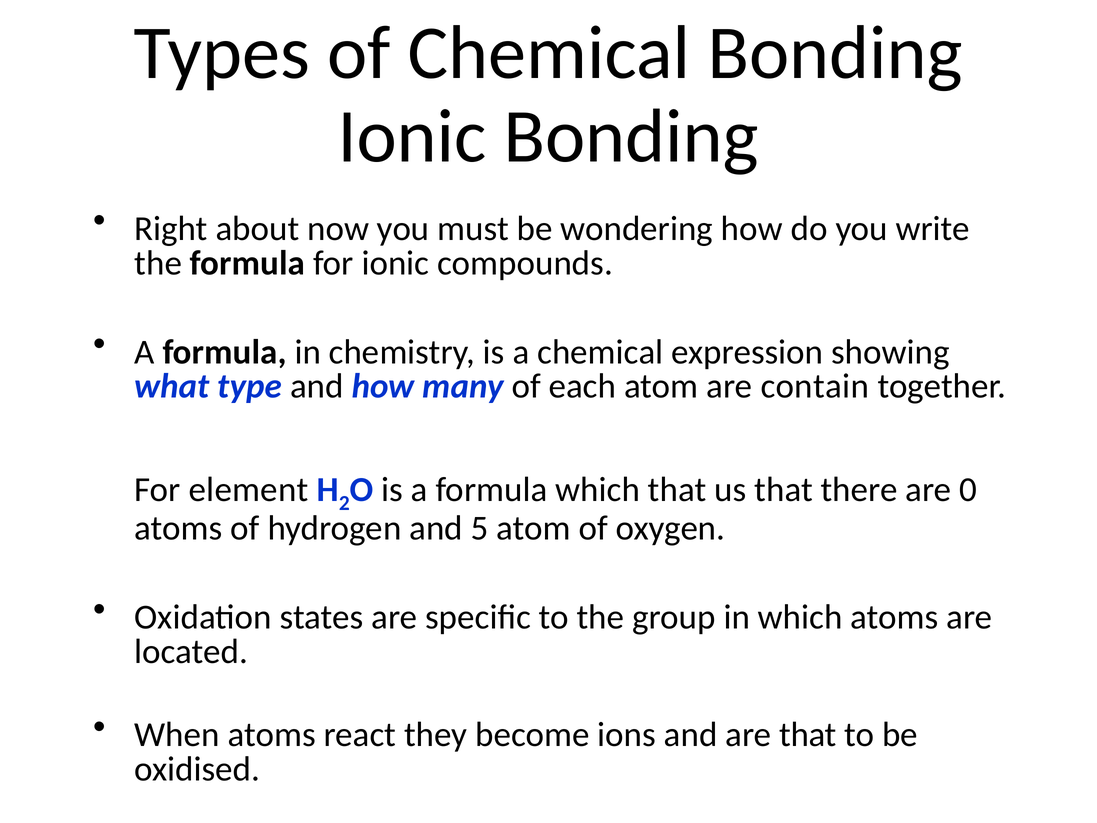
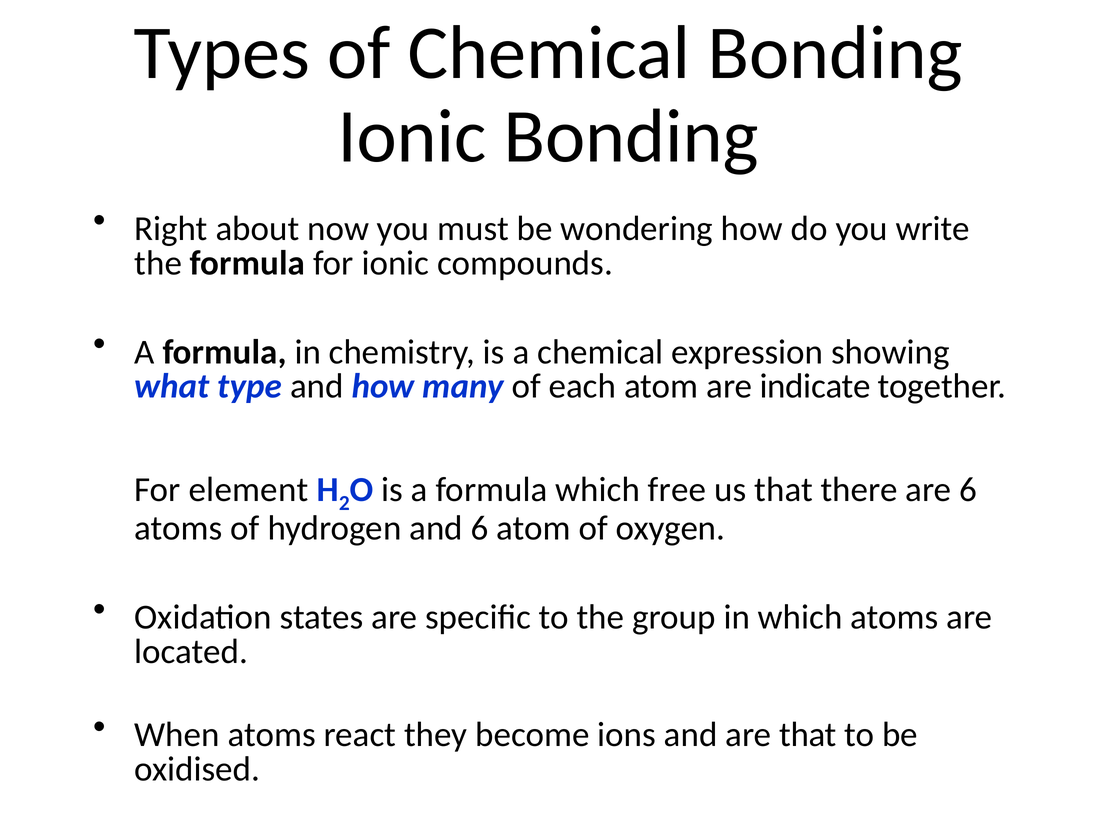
contain: contain -> indicate (815, 386)
which that: that -> free (677, 489)
are 0: 0 -> 6 (968, 489)
and 5: 5 -> 6 (480, 528)
